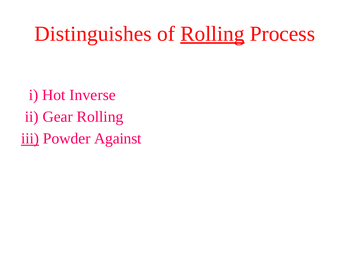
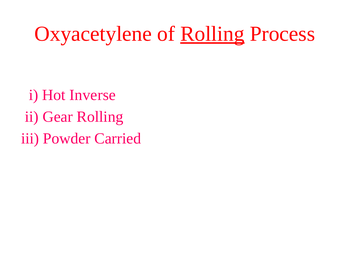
Distinguishes: Distinguishes -> Oxyacetylene (93, 34)
iii underline: present -> none (30, 139)
Against: Against -> Carried (118, 139)
